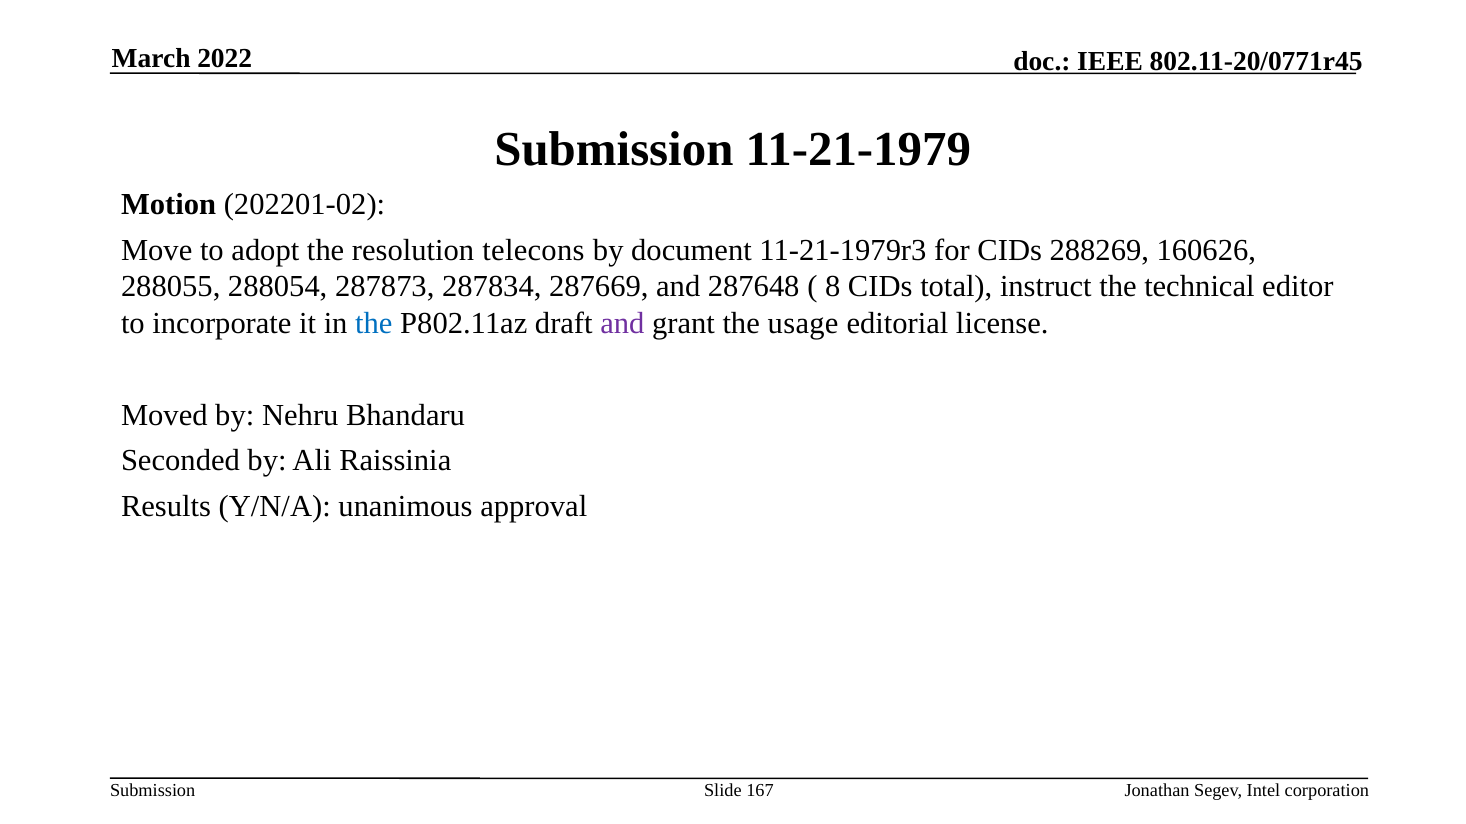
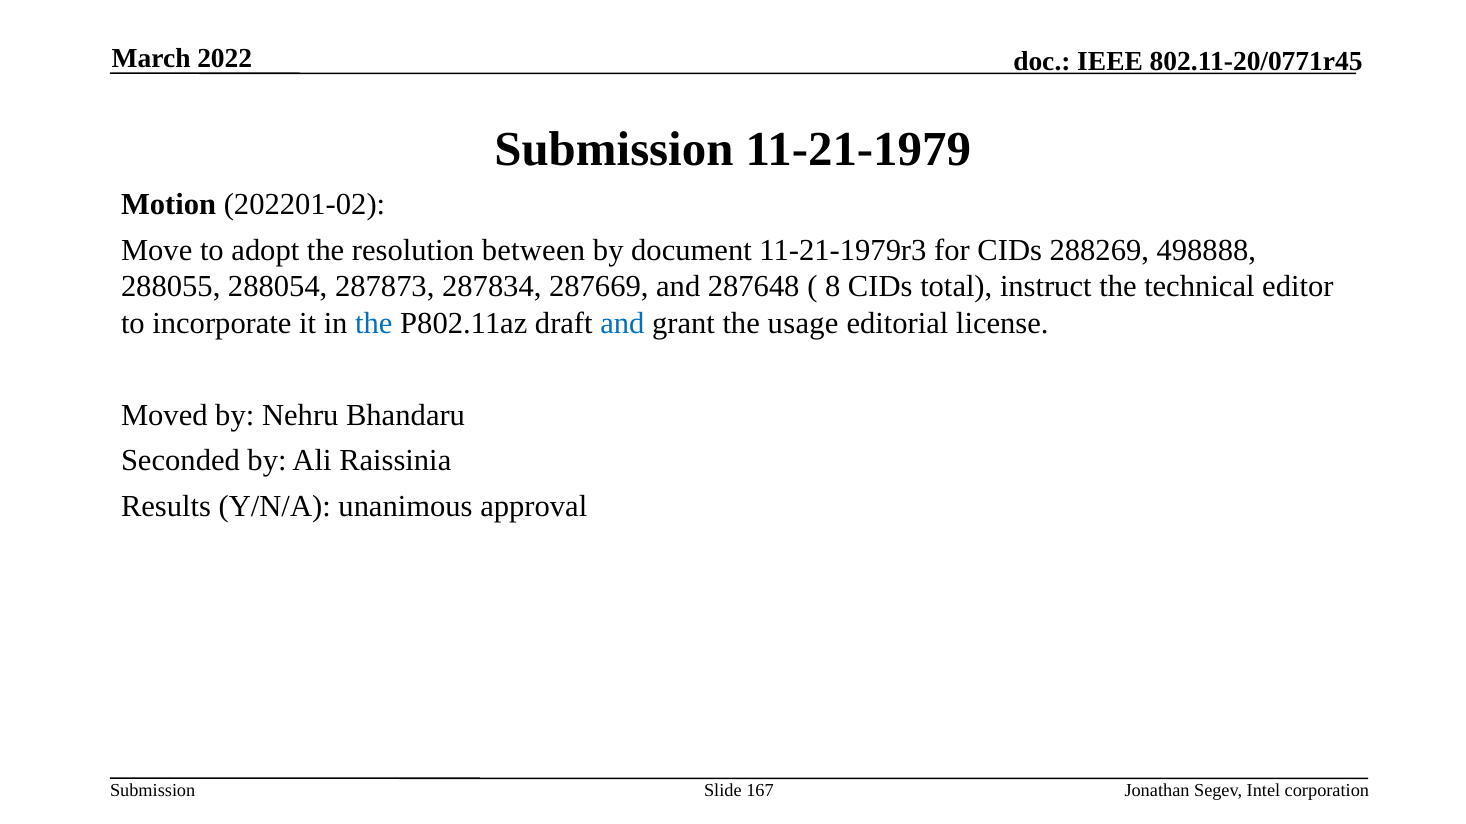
telecons: telecons -> between (533, 250)
160626: 160626 -> 498888 (1206, 250)
and colour: purple -> blue (622, 324)
